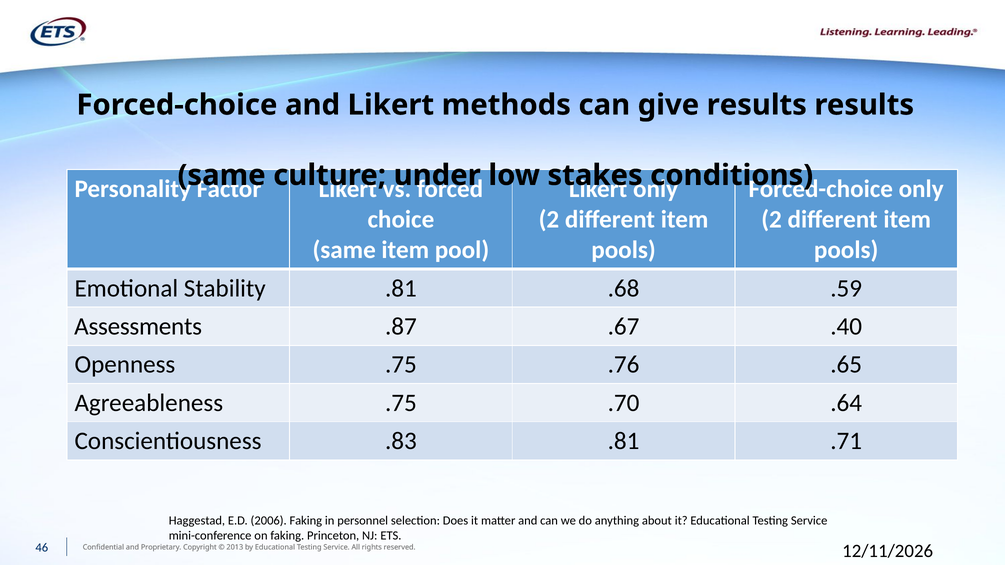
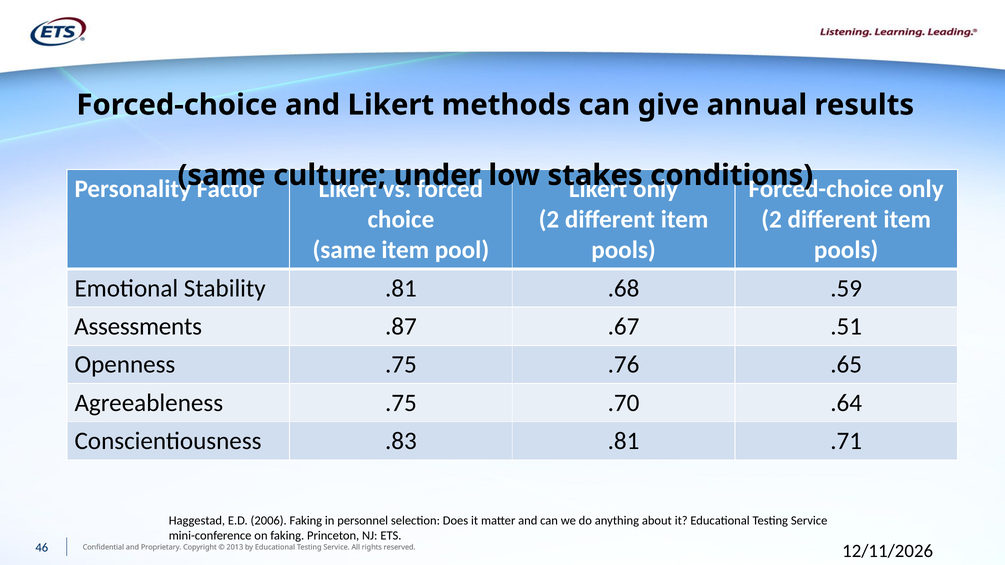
give results: results -> annual (757, 105)
.40: .40 -> .51 (846, 327)
